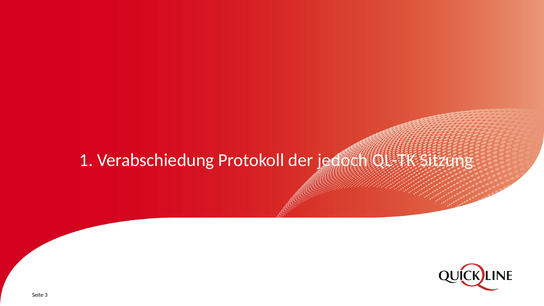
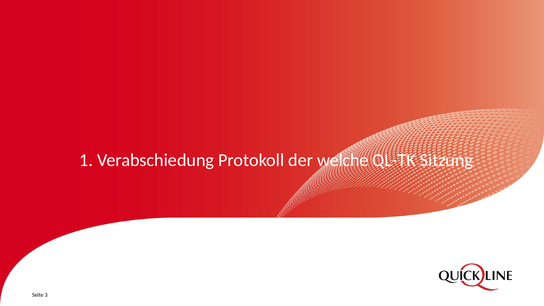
jedoch: jedoch -> welche (343, 160)
